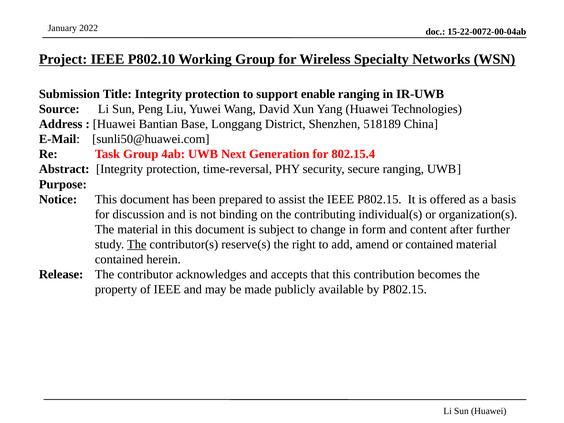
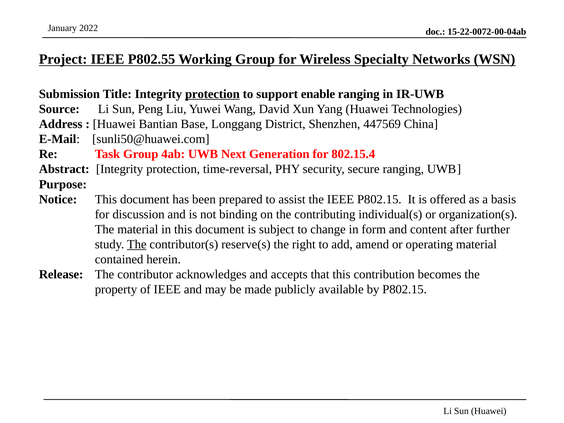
P802.10: P802.10 -> P802.55 (152, 59)
protection underline: none -> present (212, 94)
518189: 518189 -> 447569 (382, 124)
or contained: contained -> operating (429, 244)
